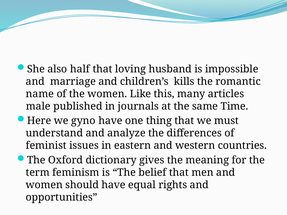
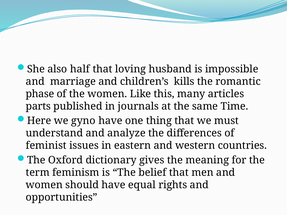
name: name -> phase (40, 94)
male: male -> parts (38, 106)
